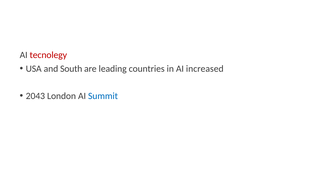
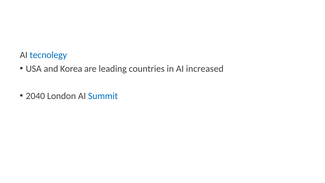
tecnolegy colour: red -> blue (48, 55)
South: South -> Korea (71, 69)
2043: 2043 -> 2040 (35, 96)
